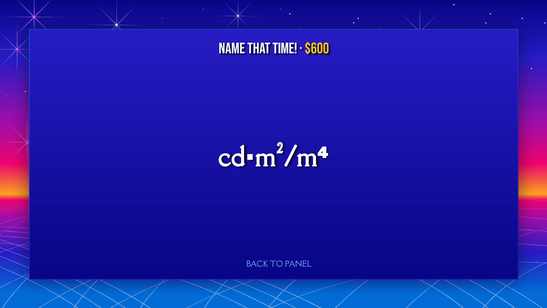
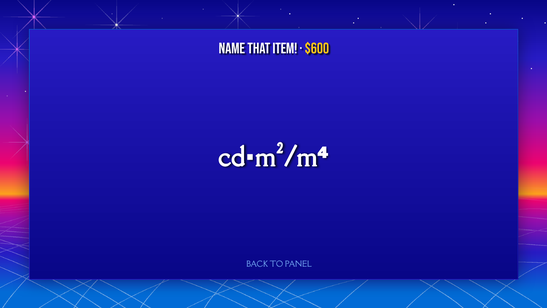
time: time -> item (285, 48)
